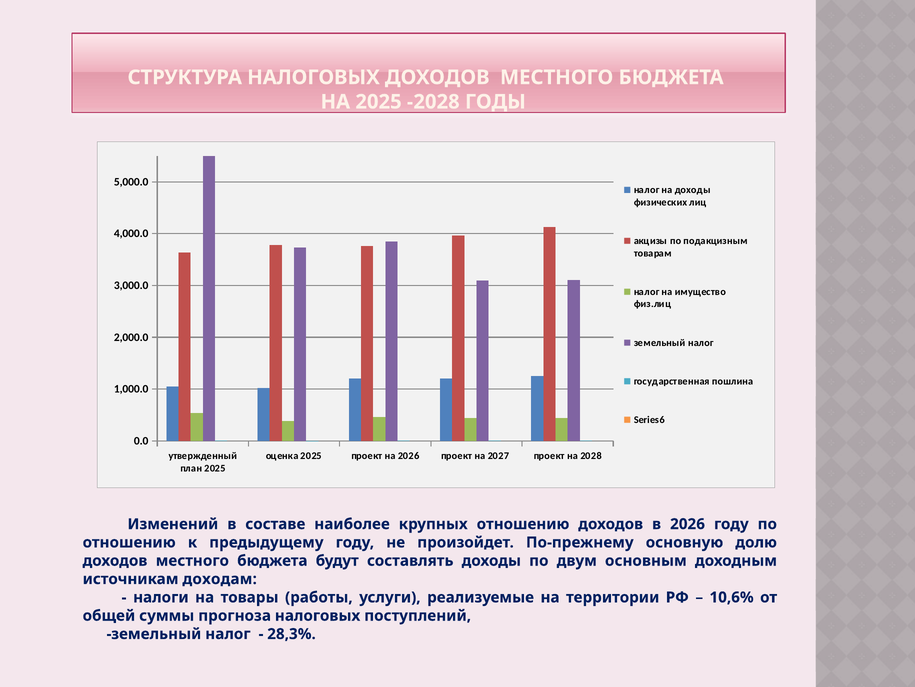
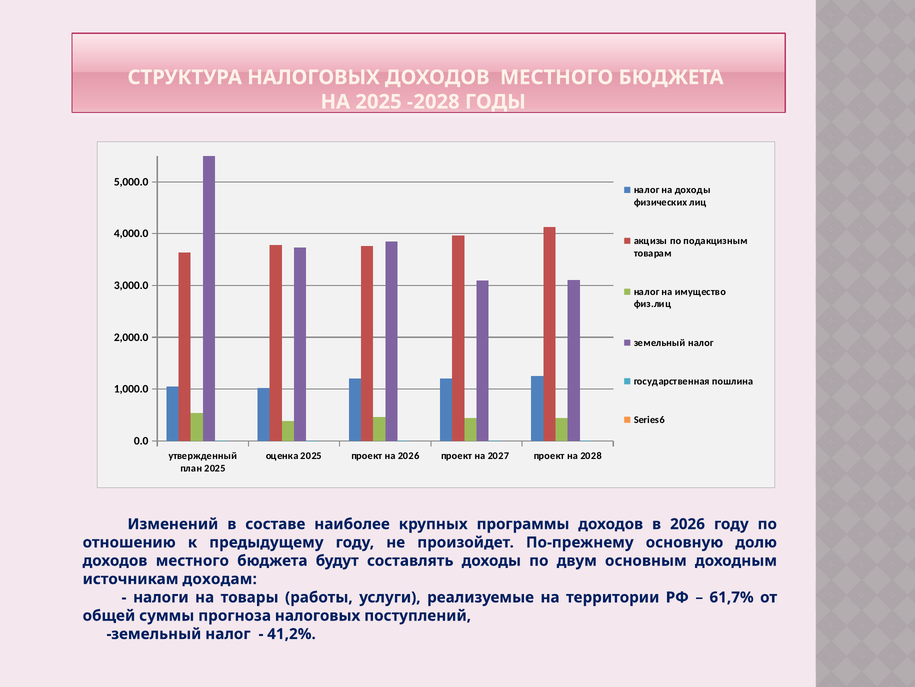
крупных отношению: отношению -> программы (523, 524)
10,6%: 10,6% -> 61,7% (732, 597)
28,3%: 28,3% -> 41,2% (291, 633)
